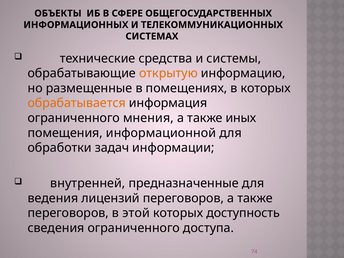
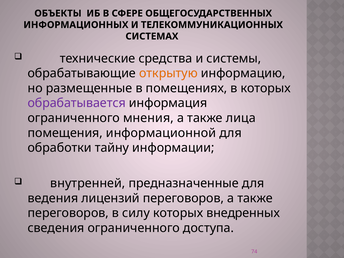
обрабатывается colour: orange -> purple (77, 103)
иных: иных -> лица (241, 118)
задач: задач -> тайну (112, 148)
этой: этой -> силу (136, 213)
доступность: доступность -> внедренных (243, 213)
